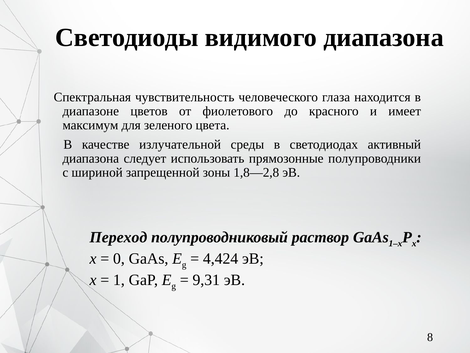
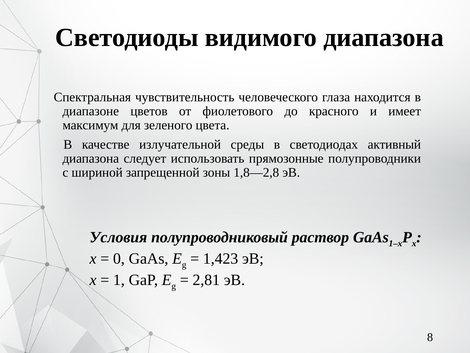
Переход: Переход -> Условия (118, 237)
4,424: 4,424 -> 1,423 (221, 258)
9,31: 9,31 -> 2,81 (206, 280)
